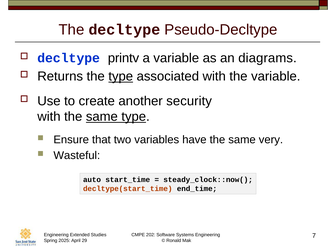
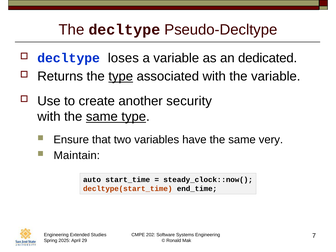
printv: printv -> loses (123, 58)
diagrams: diagrams -> dedicated (268, 58)
Wasteful: Wasteful -> Maintain (77, 155)
